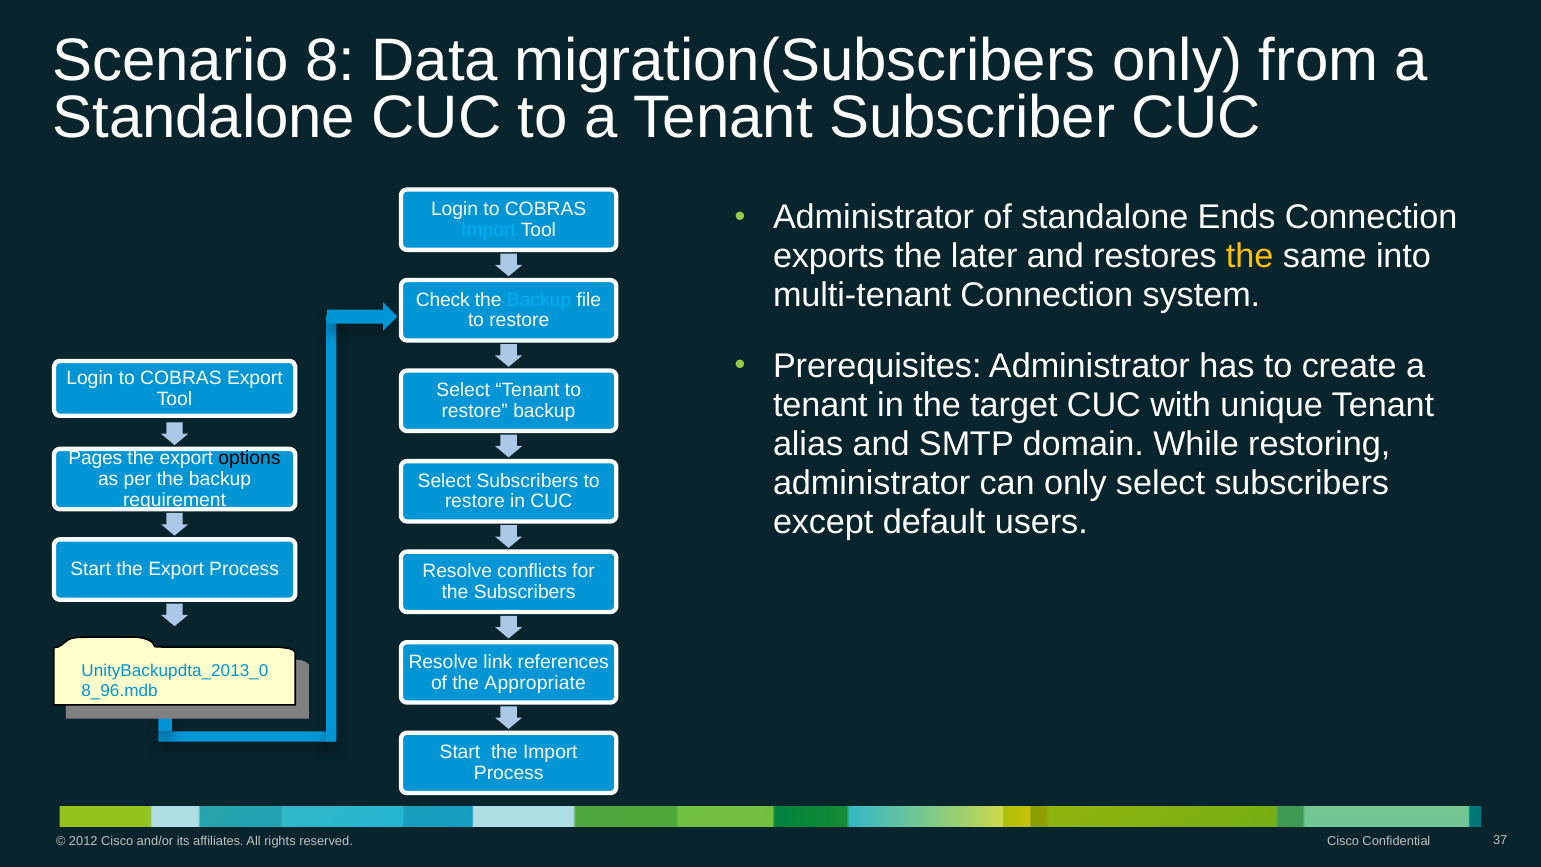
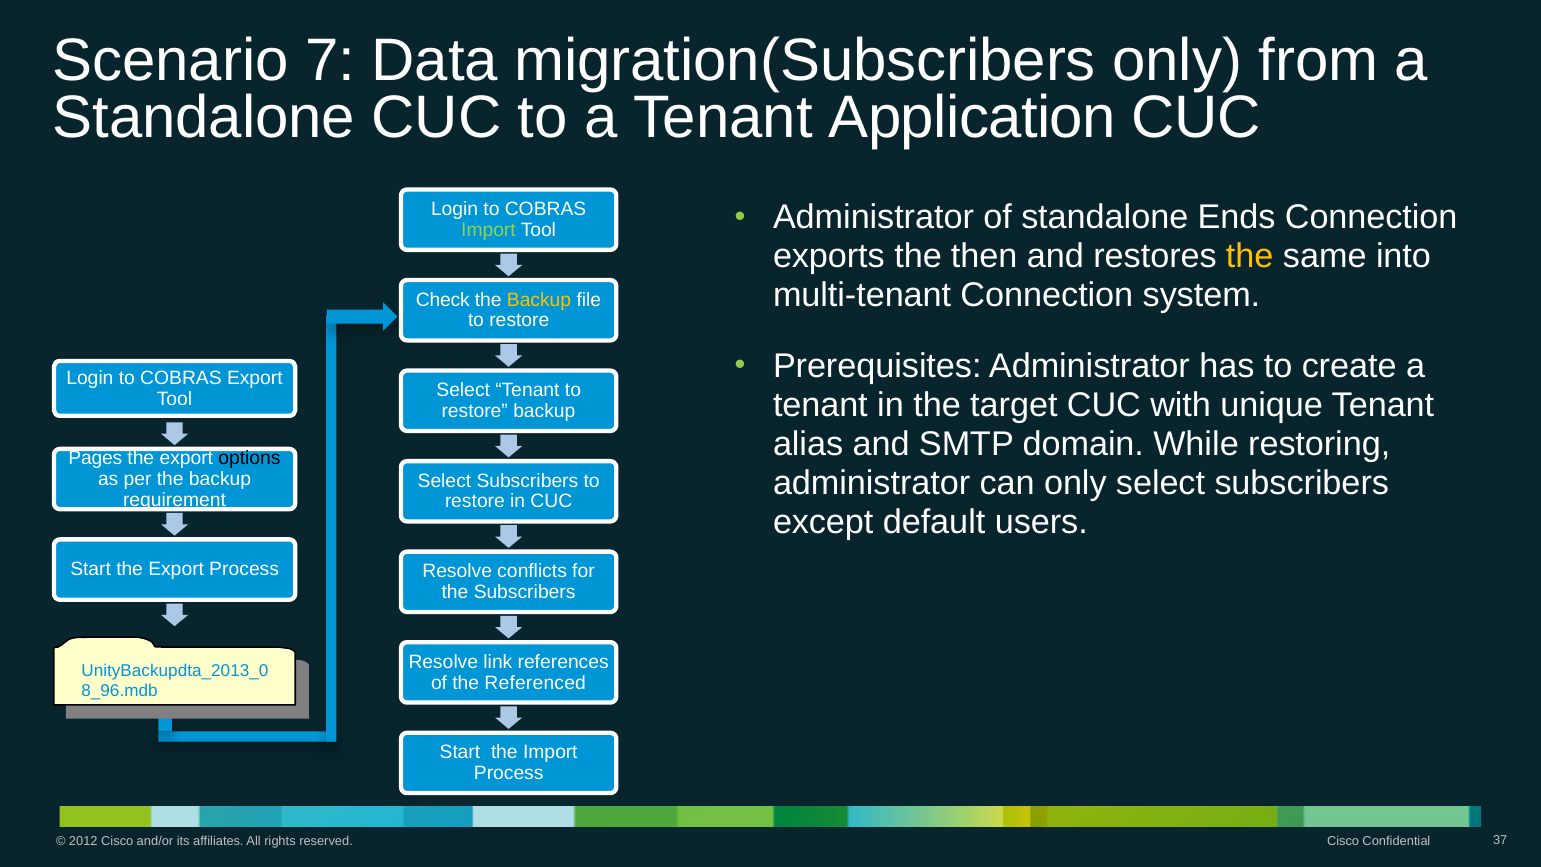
8: 8 -> 7 (330, 61)
Subscriber: Subscriber -> Application (972, 118)
Import colour: light blue -> light green (488, 230)
later: later -> then (984, 256)
Backup colour: light blue -> yellow (539, 300)
Appropriate: Appropriate -> Referenced (535, 683)
